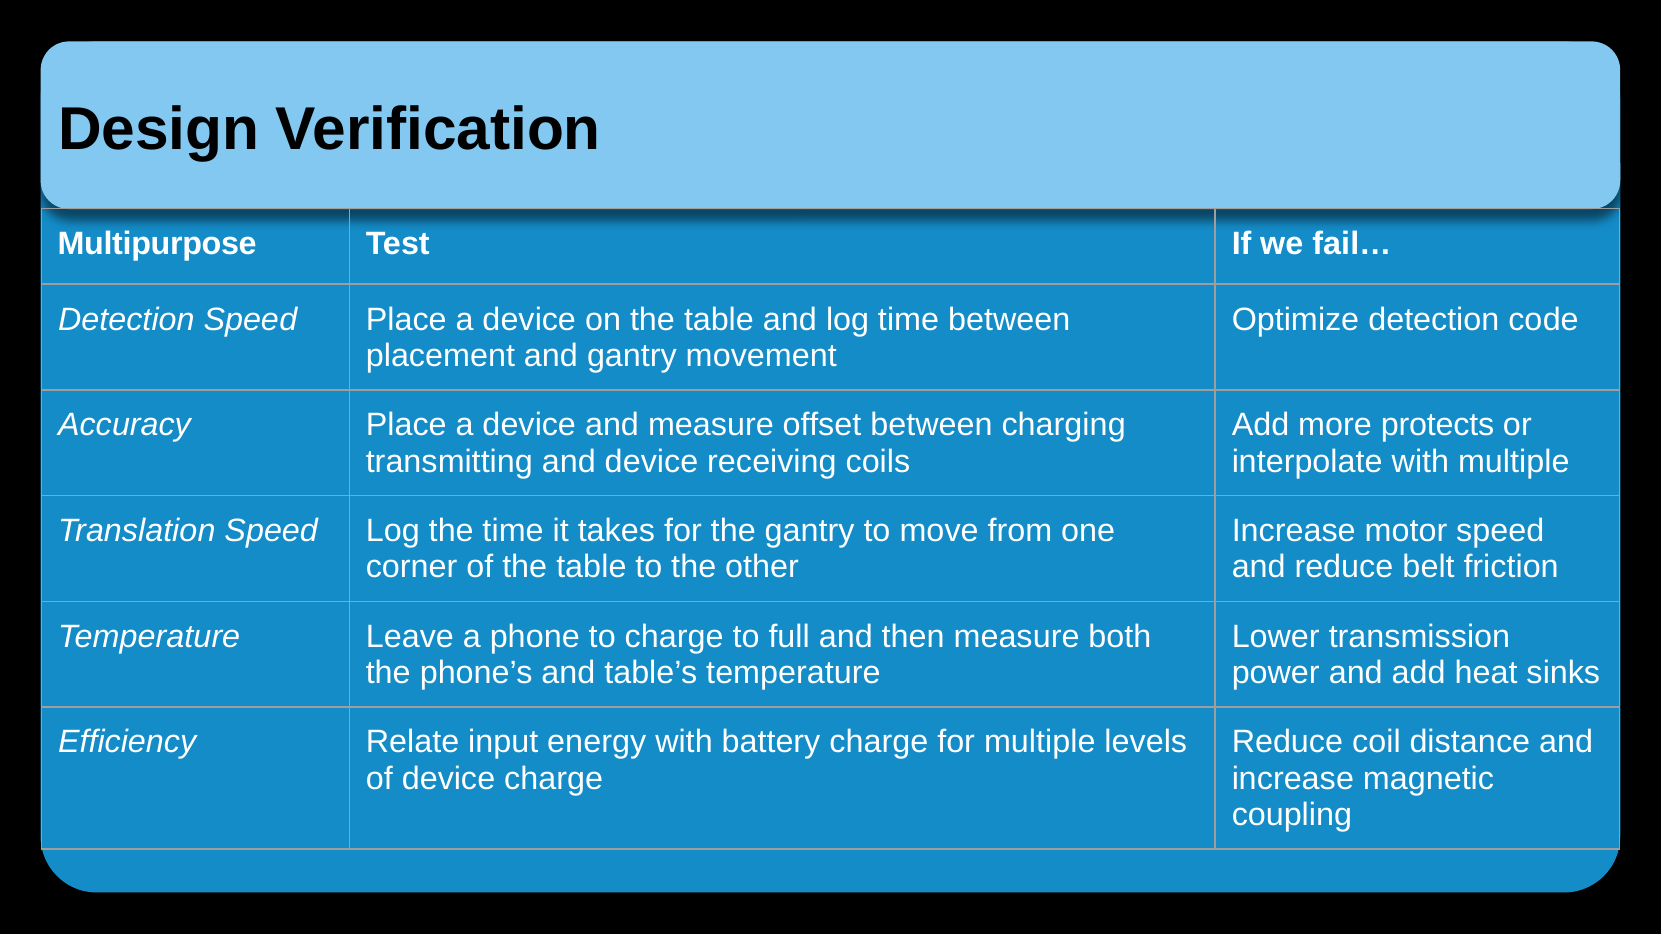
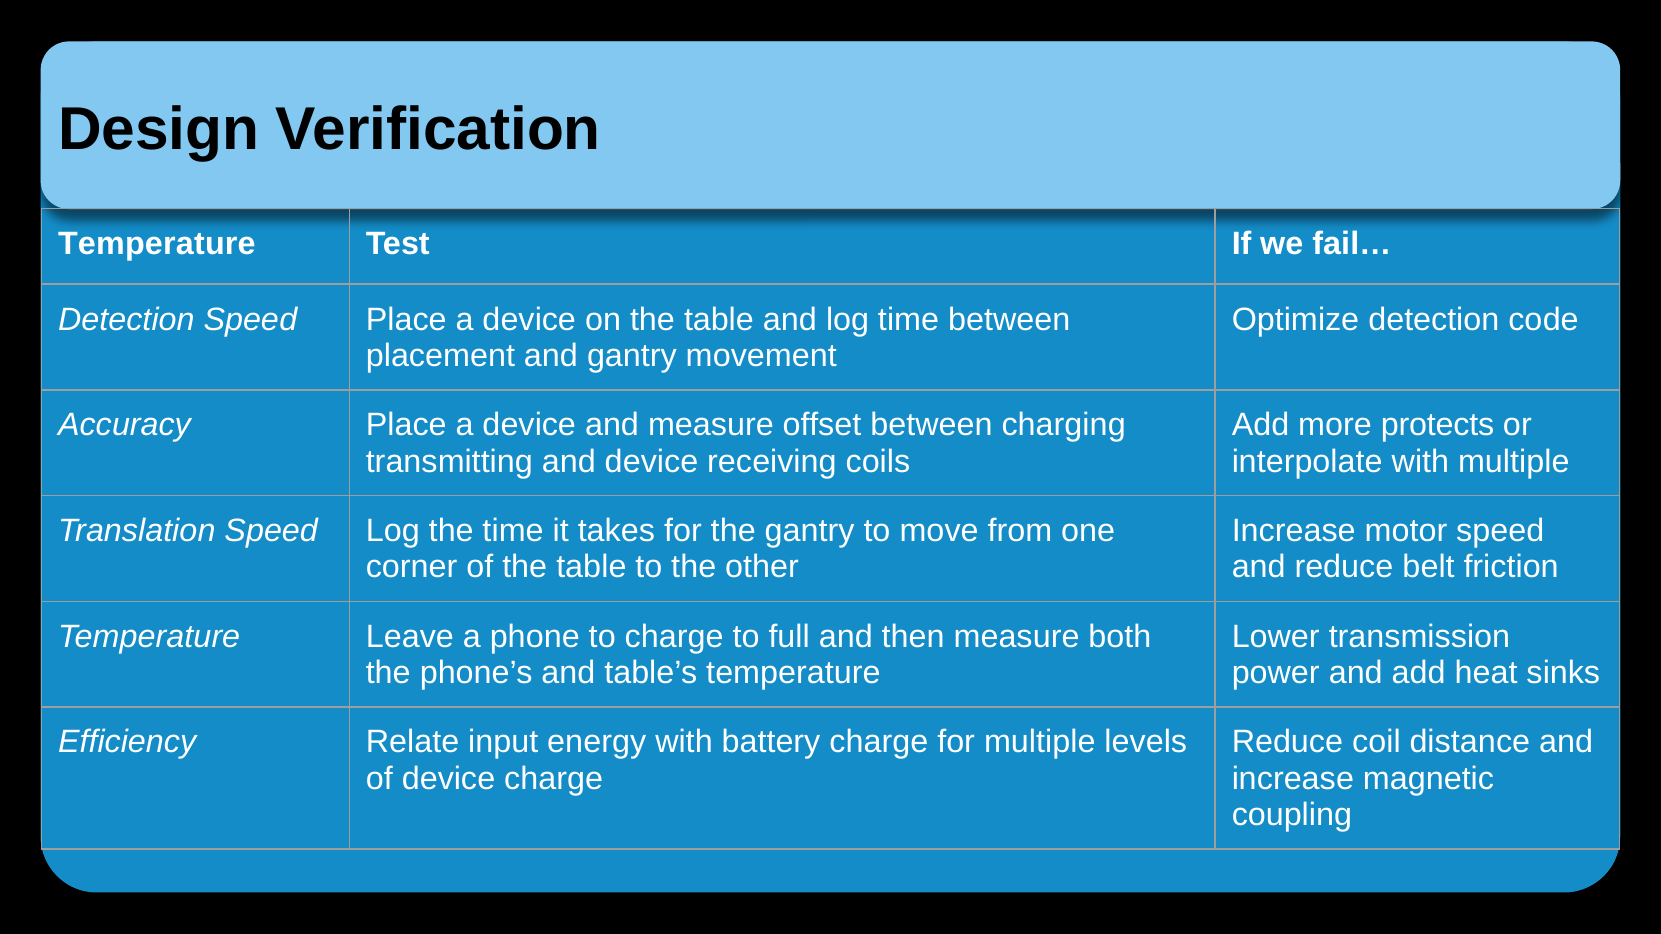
Multipurpose: Multipurpose -> Temperature (157, 244)
